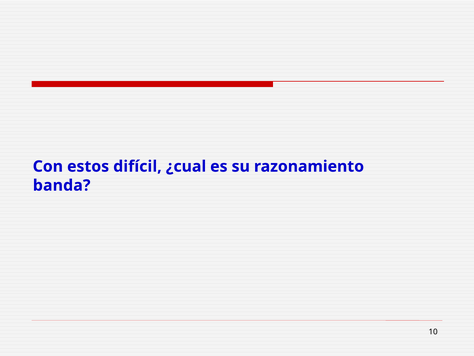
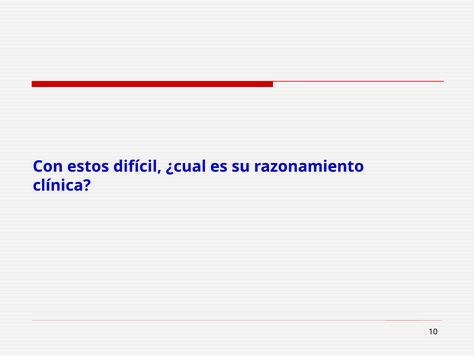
banda: banda -> clínica (62, 185)
